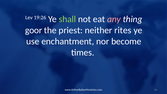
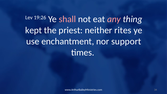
shall colour: light green -> pink (67, 19)
goor: goor -> kept (34, 30)
become: become -> support (126, 41)
